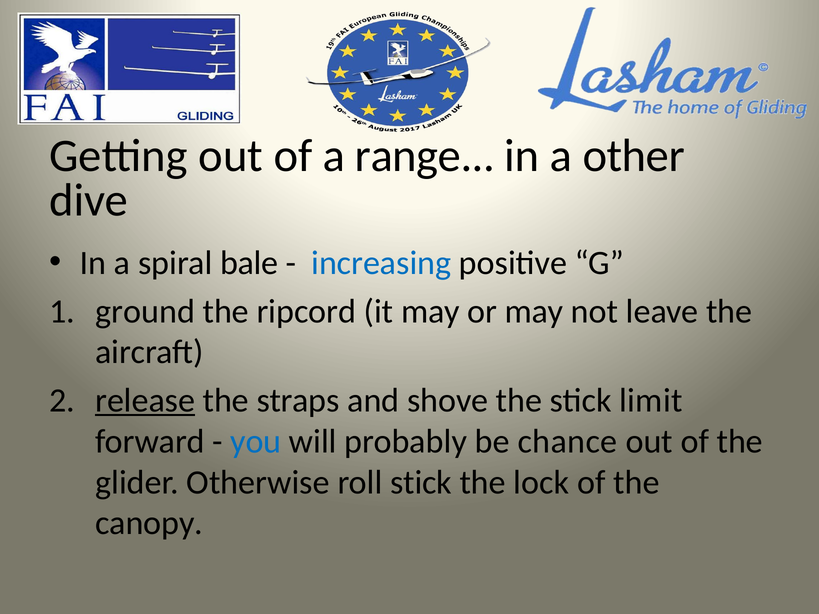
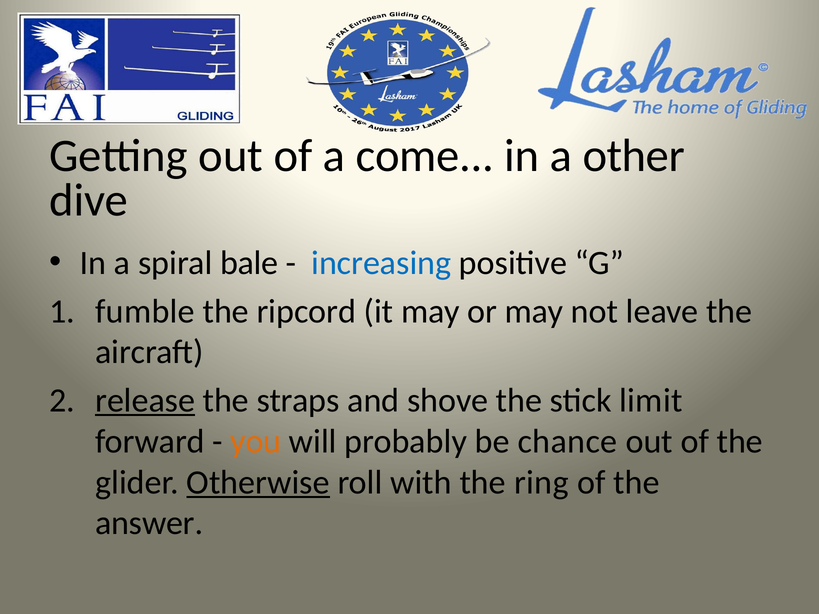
range: range -> come (425, 156)
ground: ground -> fumble (145, 311)
you colour: blue -> orange (256, 442)
Otherwise underline: none -> present (258, 482)
roll stick: stick -> with (421, 482)
lock: lock -> ring (541, 482)
canopy: canopy -> answer (149, 523)
